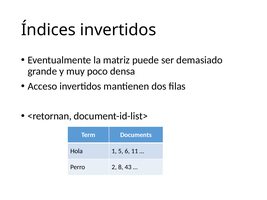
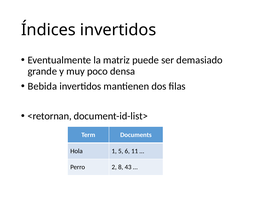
Acceso: Acceso -> Bebida (42, 86)
